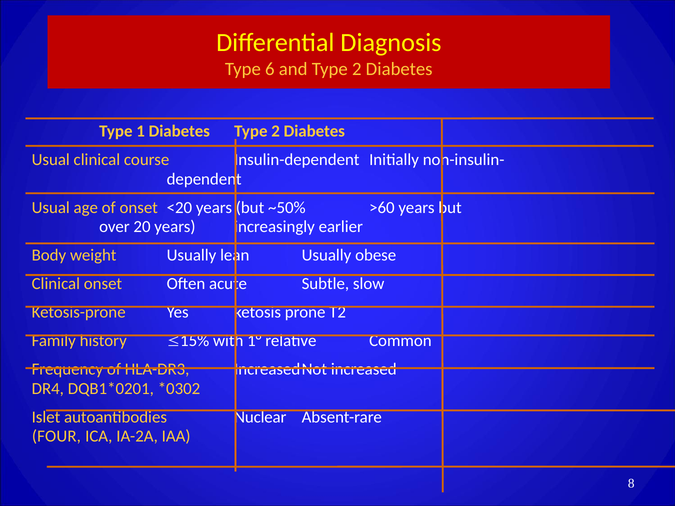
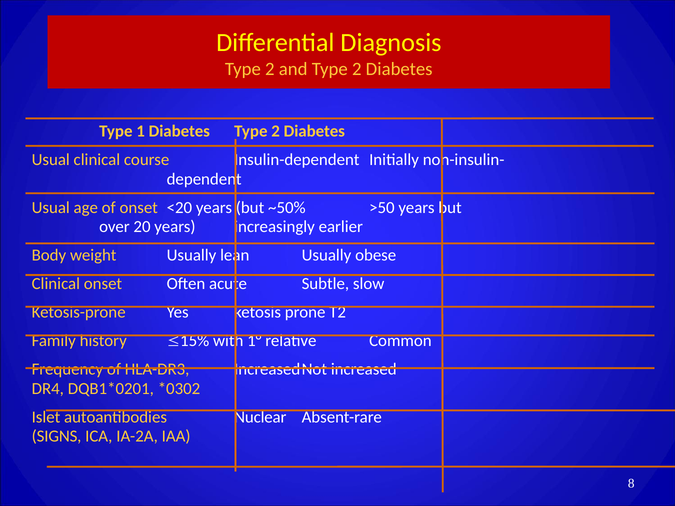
6: 6 -> 2 (270, 69)
>60: >60 -> >50 (382, 208)
FOUR: FOUR -> SIGNS (57, 436)
